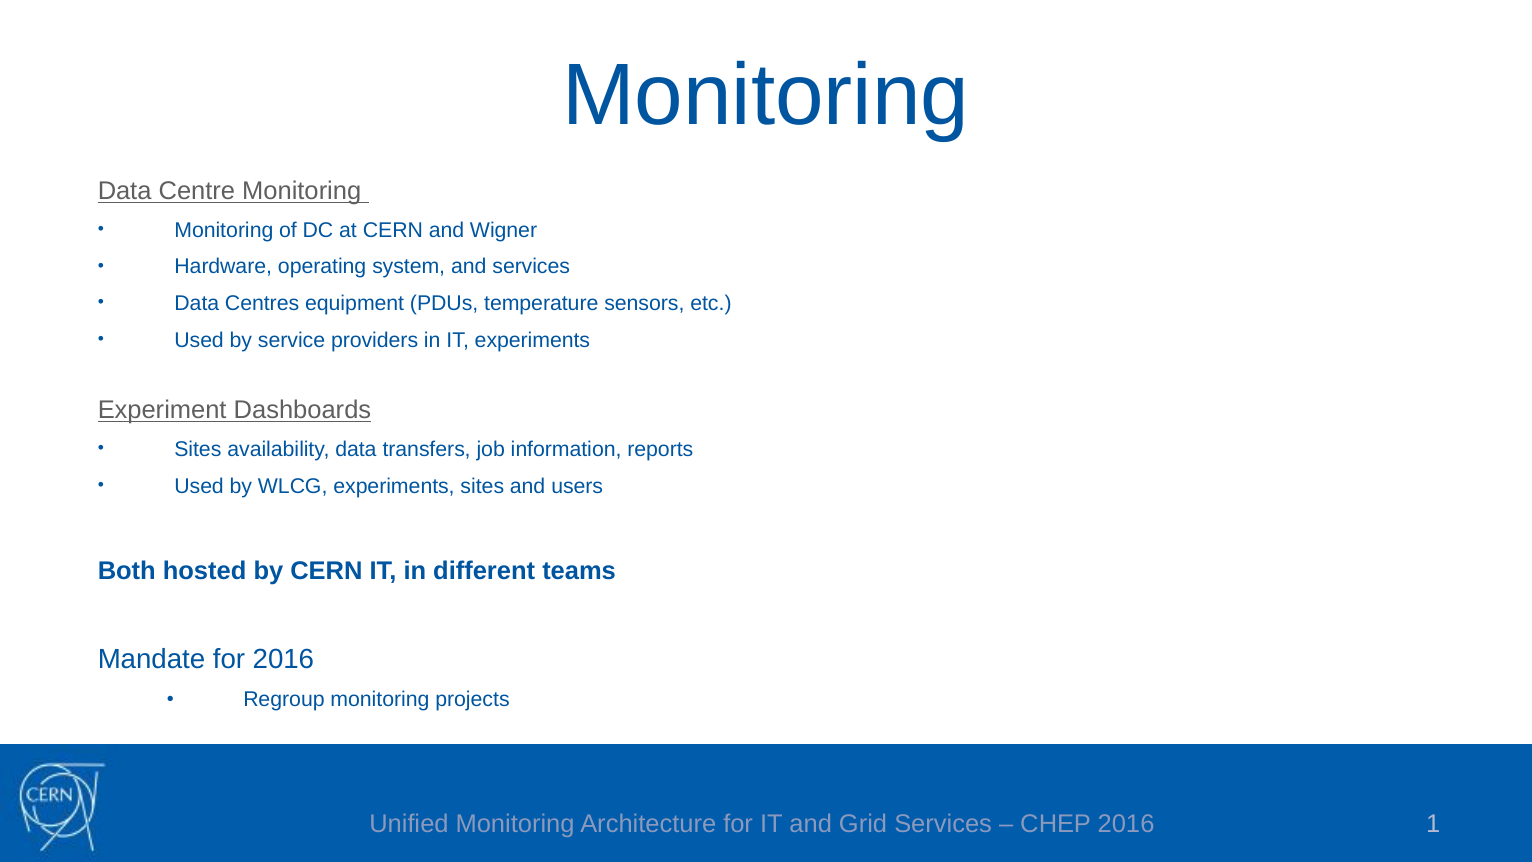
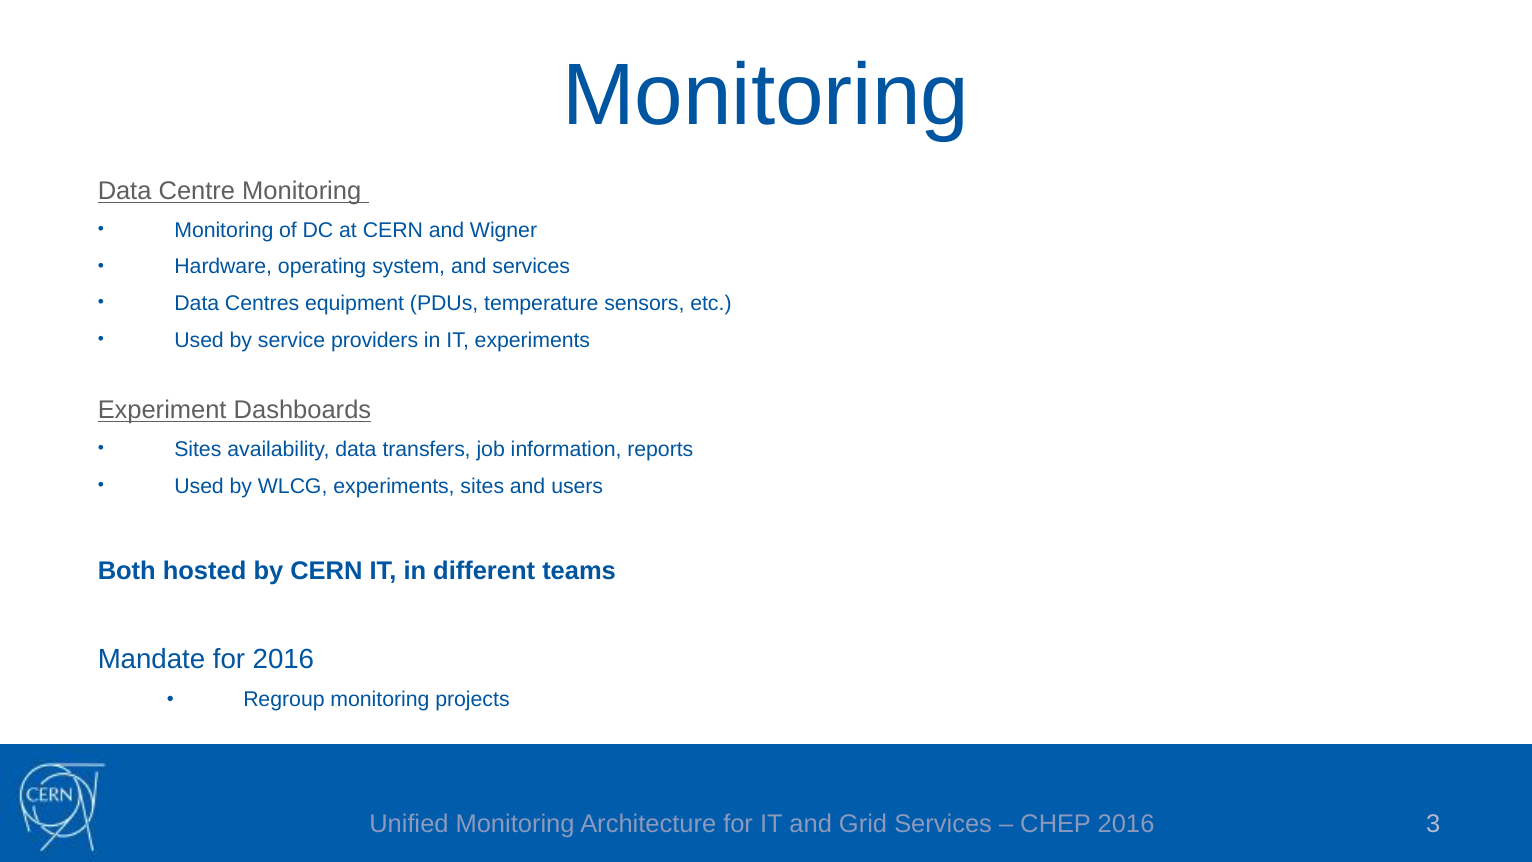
1: 1 -> 3 (1433, 823)
